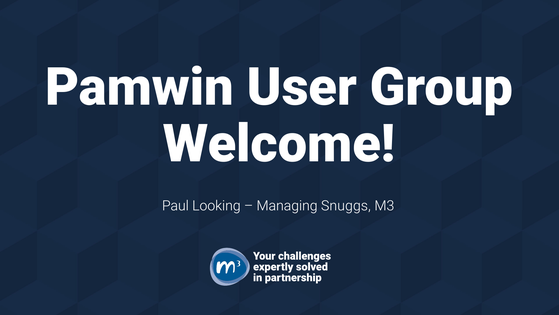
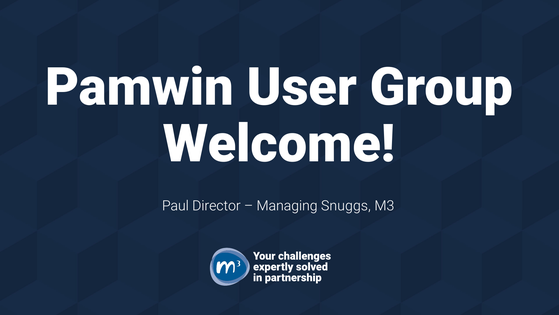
Looking: Looking -> Director (216, 206)
